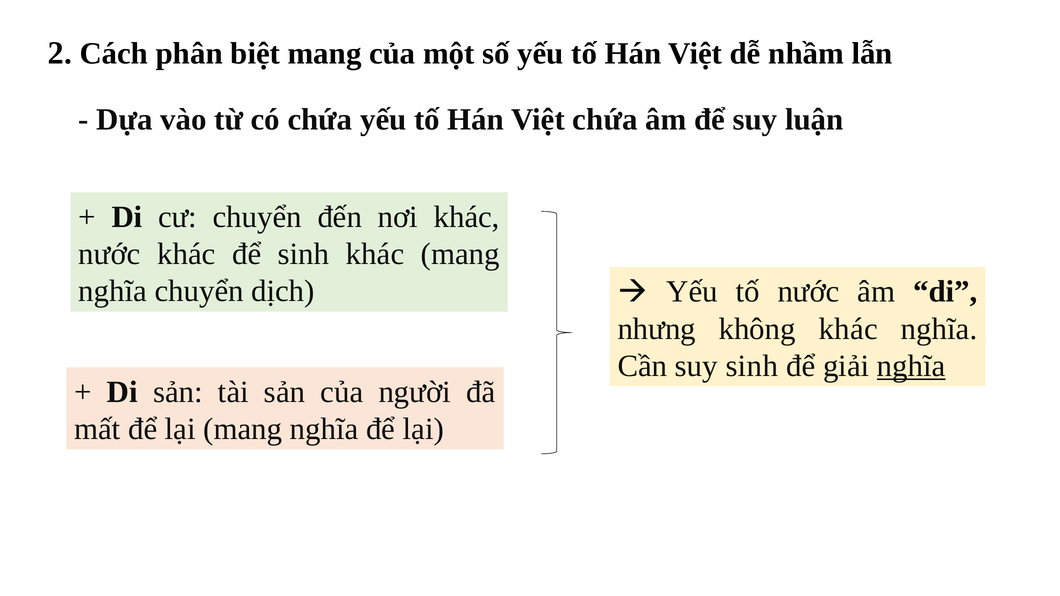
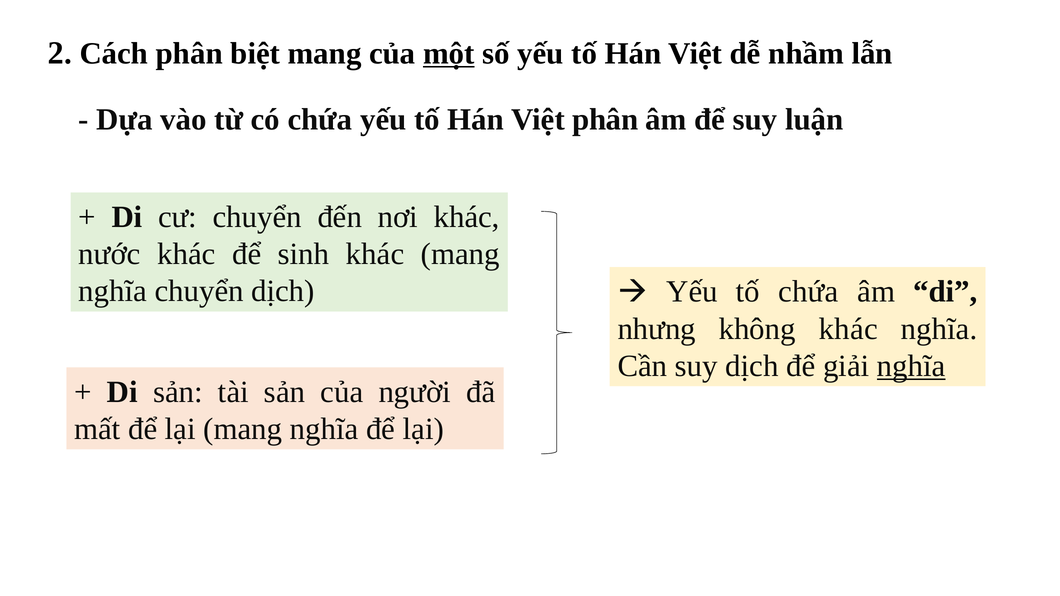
một underline: none -> present (449, 54)
Việt chứa: chứa -> phân (605, 120)
tố nước: nước -> chứa (808, 292)
suy sinh: sinh -> dịch (752, 366)
